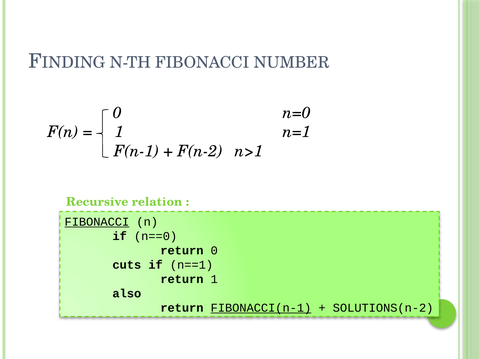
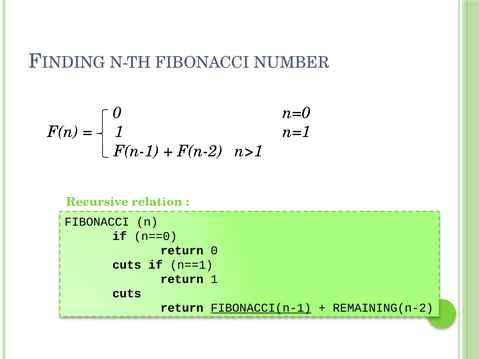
FIBONACCI underline: present -> none (97, 222)
also: also -> cuts (127, 294)
SOLUTIONS(n-2: SOLUTIONS(n-2 -> REMAINING(n-2 (383, 308)
